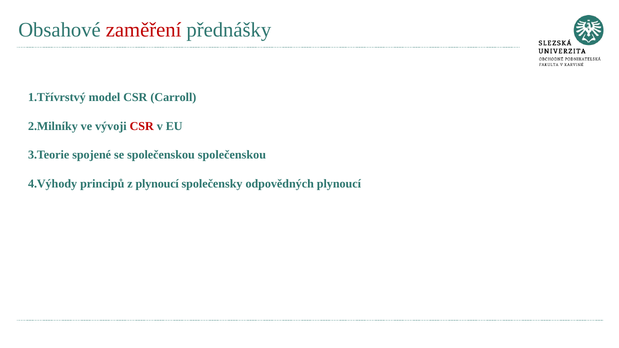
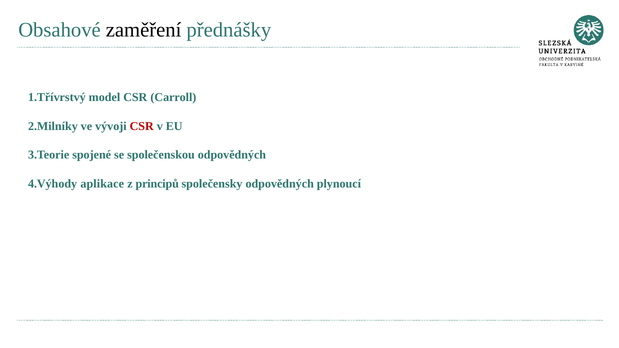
zaměření colour: red -> black (144, 30)
společenskou společenskou: společenskou -> odpovědných (232, 155)
principů: principů -> aplikace (102, 184)
z plynoucí: plynoucí -> principů (157, 184)
